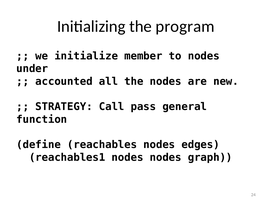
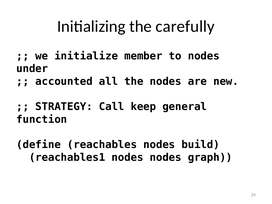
program: program -> carefully (185, 26)
pass: pass -> keep (143, 107)
edges: edges -> build (201, 145)
